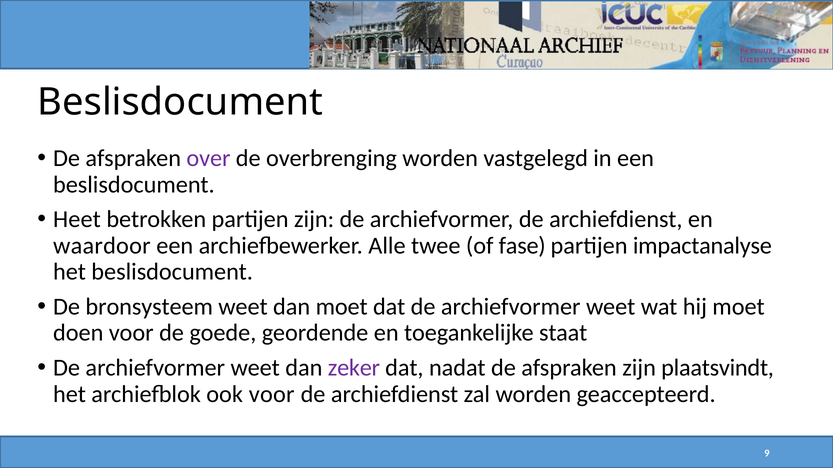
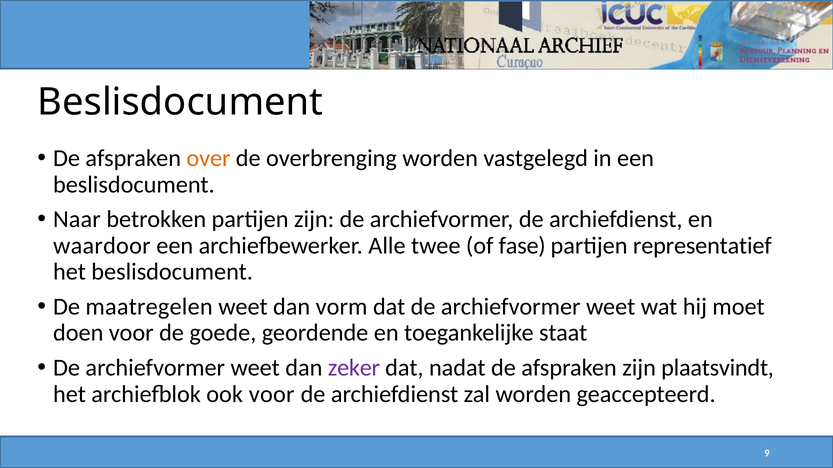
over colour: purple -> orange (209, 159)
Heet: Heet -> Naar (77, 220)
impactanalyse: impactanalyse -> representatief (702, 246)
bronsysteem: bronsysteem -> maatregelen (149, 307)
dan moet: moet -> vorm (342, 307)
